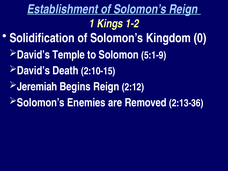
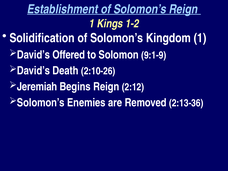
Kingdom 0: 0 -> 1 (200, 38)
Temple: Temple -> Offered (69, 55)
5:1-9: 5:1-9 -> 9:1-9 (154, 55)
2:10-15: 2:10-15 -> 2:10-26 (98, 71)
